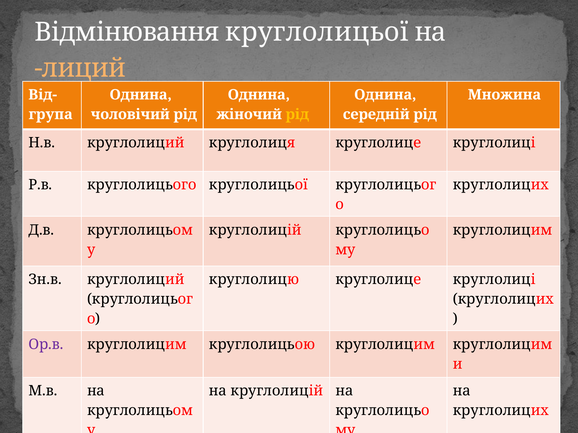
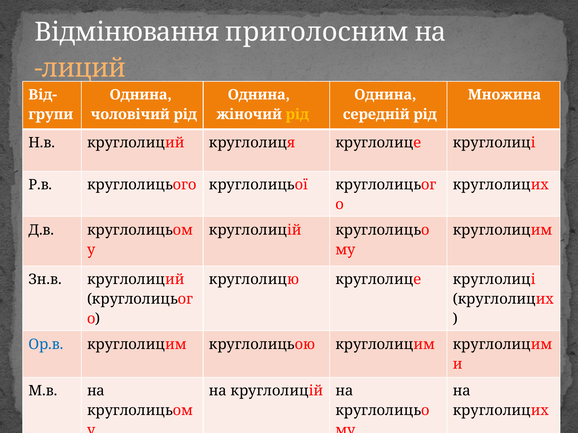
Відмінювання круглолицьої: круглолицьої -> приголосним (317, 32)
група: група -> групи (51, 114)
Ор.в colour: purple -> blue (46, 345)
